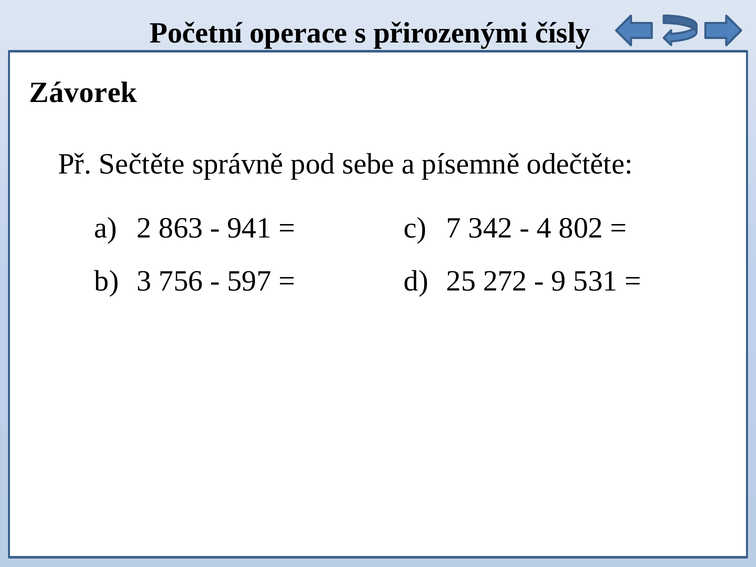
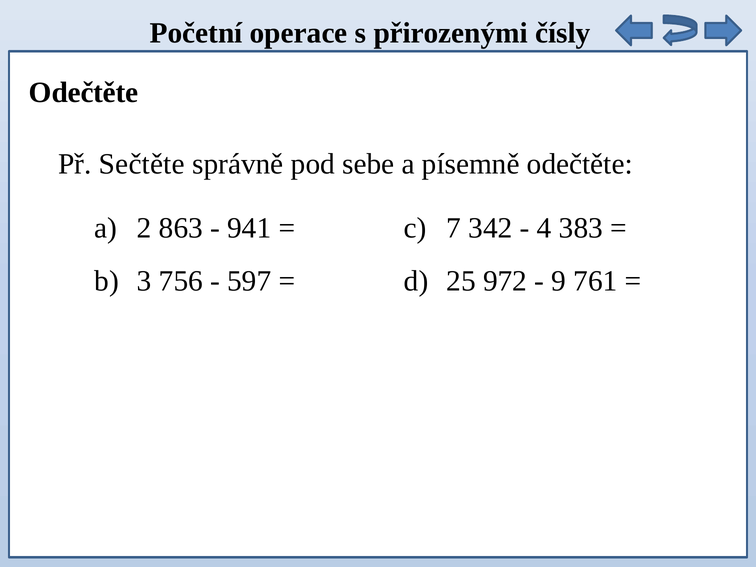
Závorek: Závorek -> Odečtěte (84, 93)
802: 802 -> 383 (581, 228)
272: 272 -> 972 (505, 281)
531: 531 -> 761 (596, 281)
